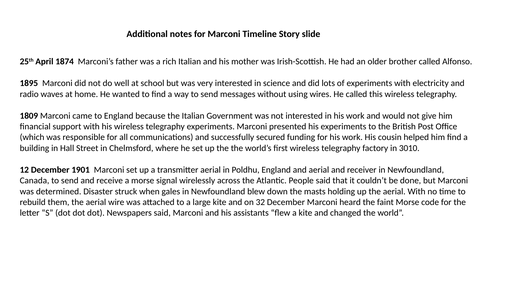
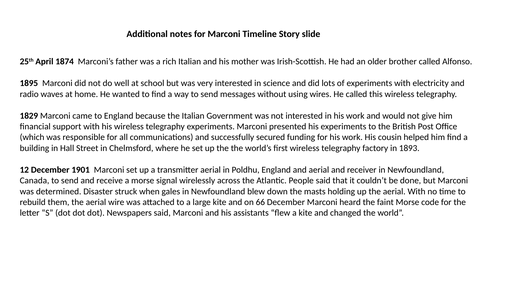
1809: 1809 -> 1829 (29, 116)
3010: 3010 -> 1893 (409, 148)
32: 32 -> 66 (260, 202)
